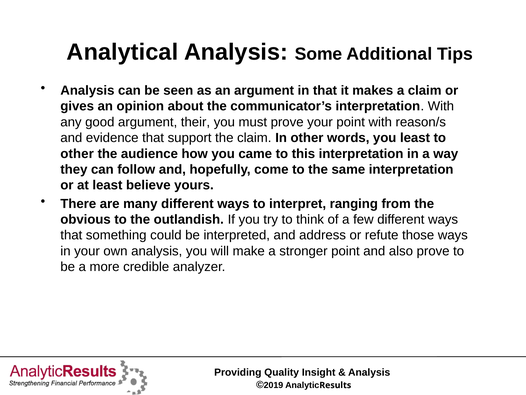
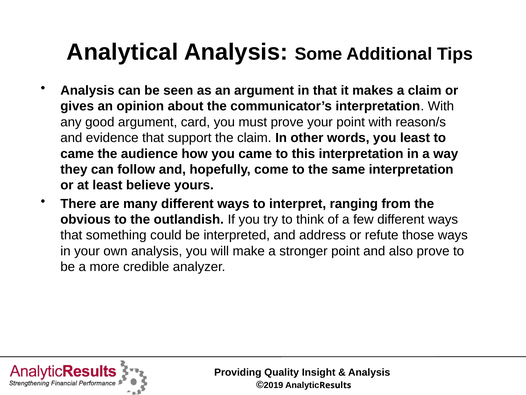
their: their -> card (195, 122)
other: other -> came (77, 153)
